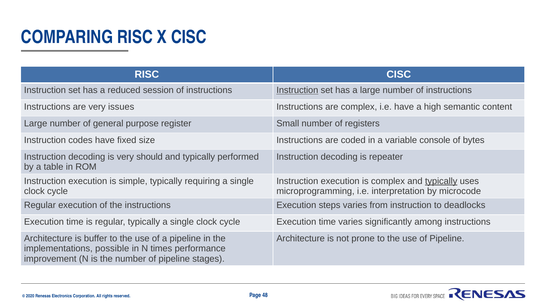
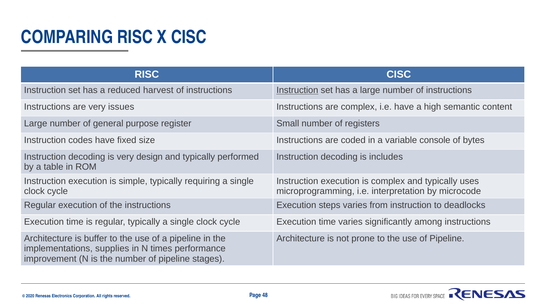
session: session -> harvest (158, 90)
should: should -> design (150, 157)
repeater: repeater -> includes (386, 157)
typically underline: present -> none (441, 181)
possible: possible -> supplies (112, 249)
